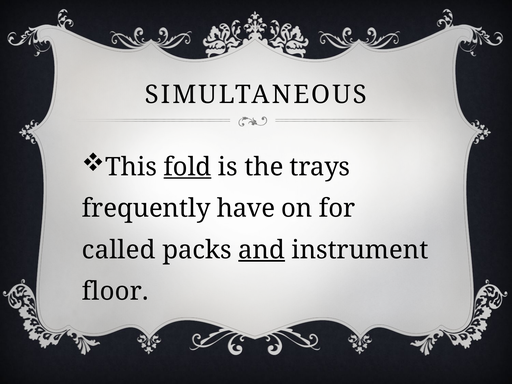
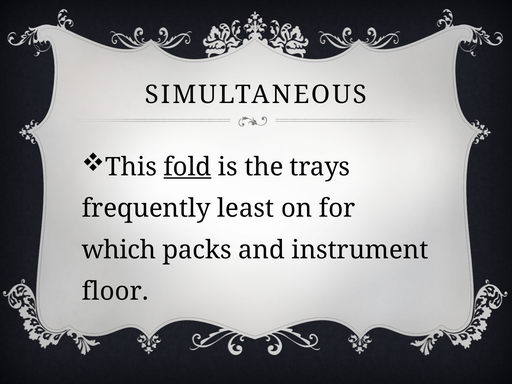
have: have -> least (246, 208)
called: called -> which (119, 250)
and underline: present -> none (262, 250)
